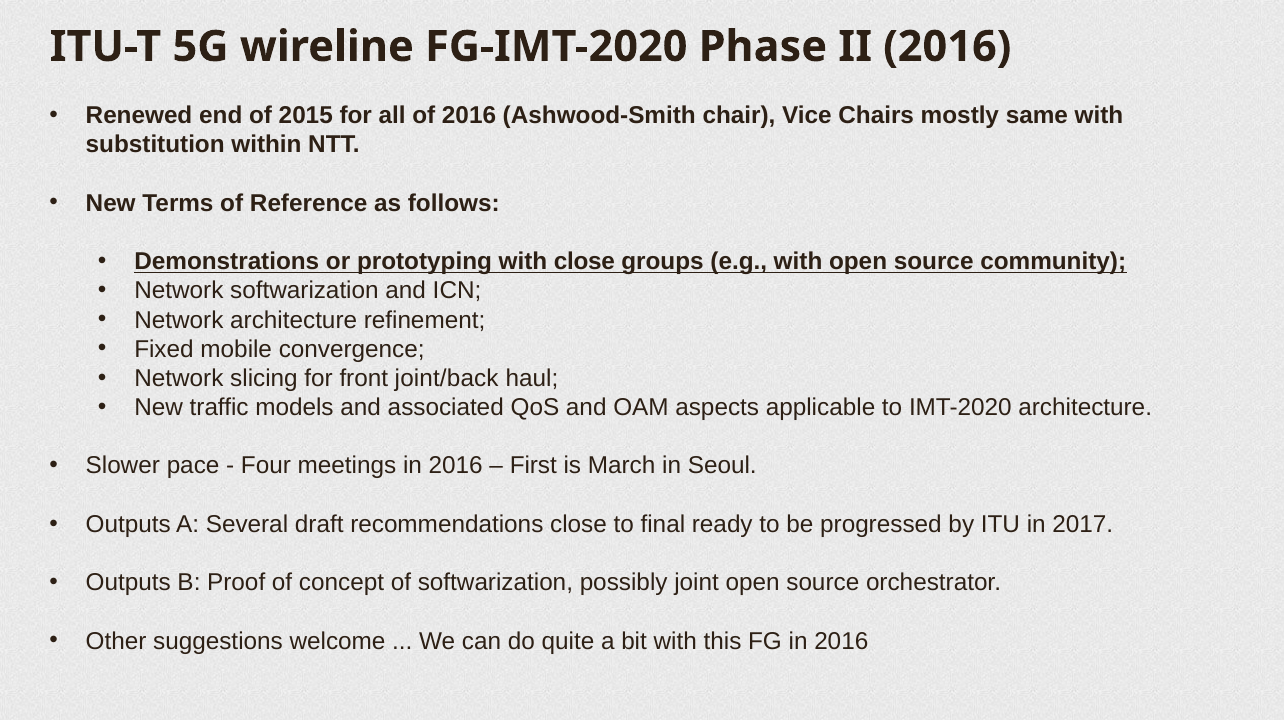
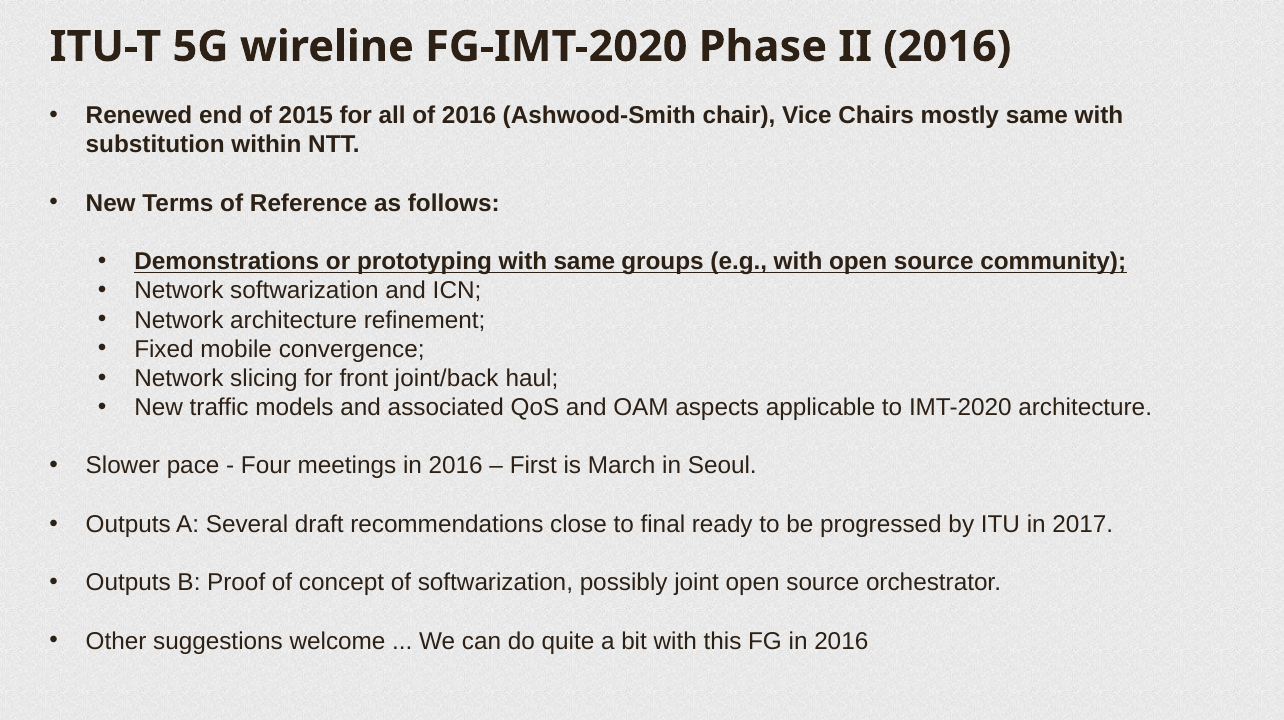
with close: close -> same (584, 262)
